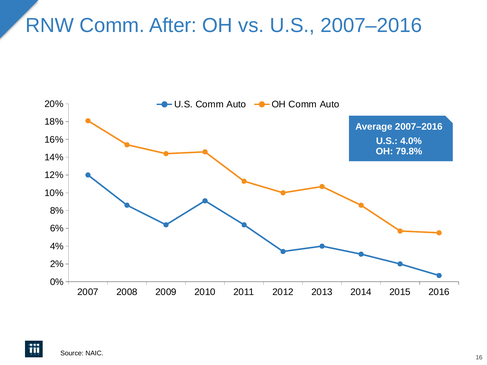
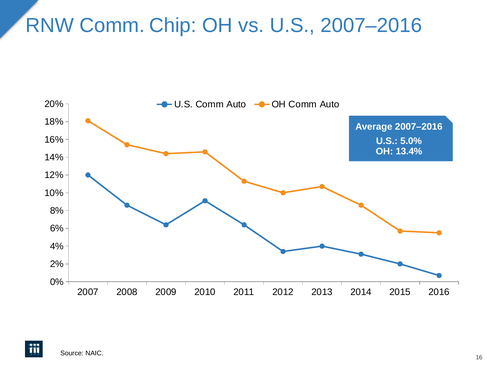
After: After -> Chip (173, 26)
4.0%: 4.0% -> 5.0% (411, 141)
79.8%: 79.8% -> 13.4% (409, 151)
